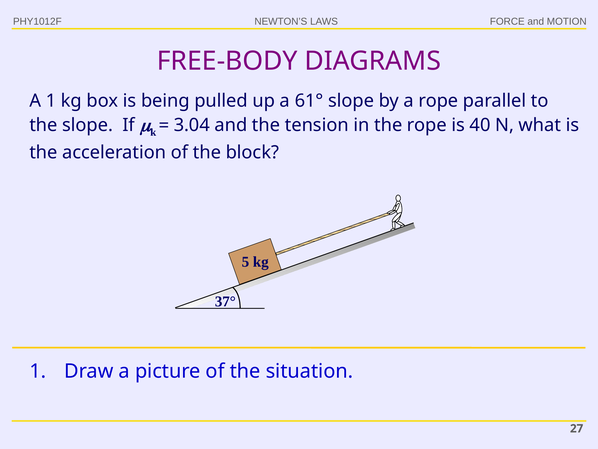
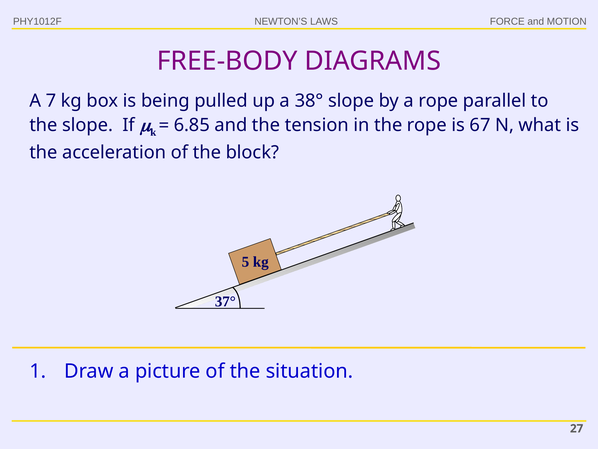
A 1: 1 -> 7 (51, 101)
61°: 61° -> 38° (309, 101)
3.04: 3.04 -> 6.85 (192, 125)
40: 40 -> 67 (480, 125)
